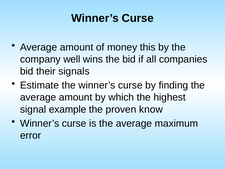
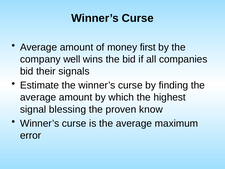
this: this -> first (148, 47)
example: example -> blessing (68, 109)
